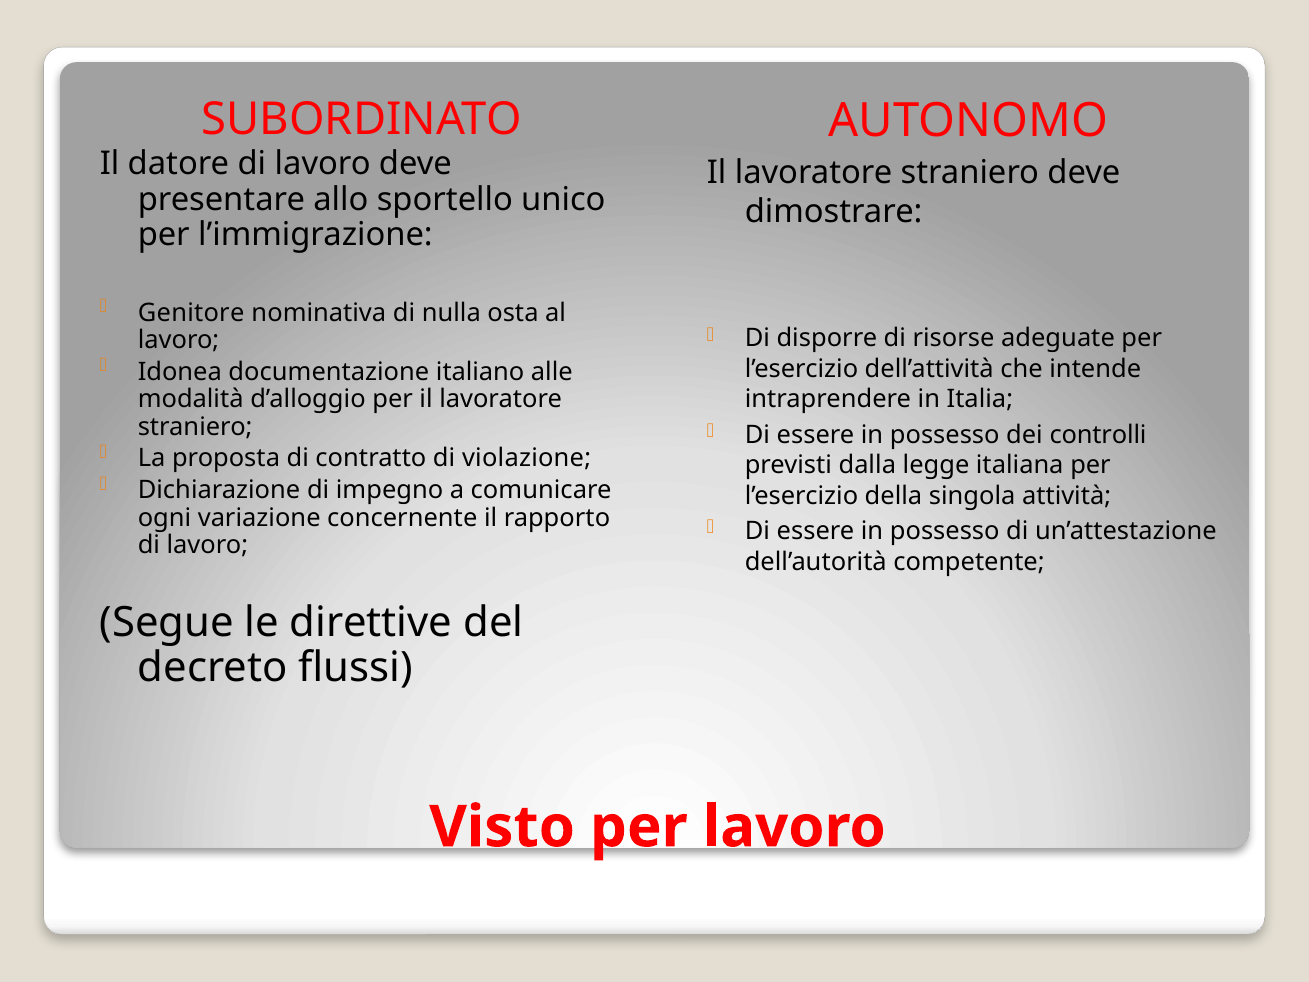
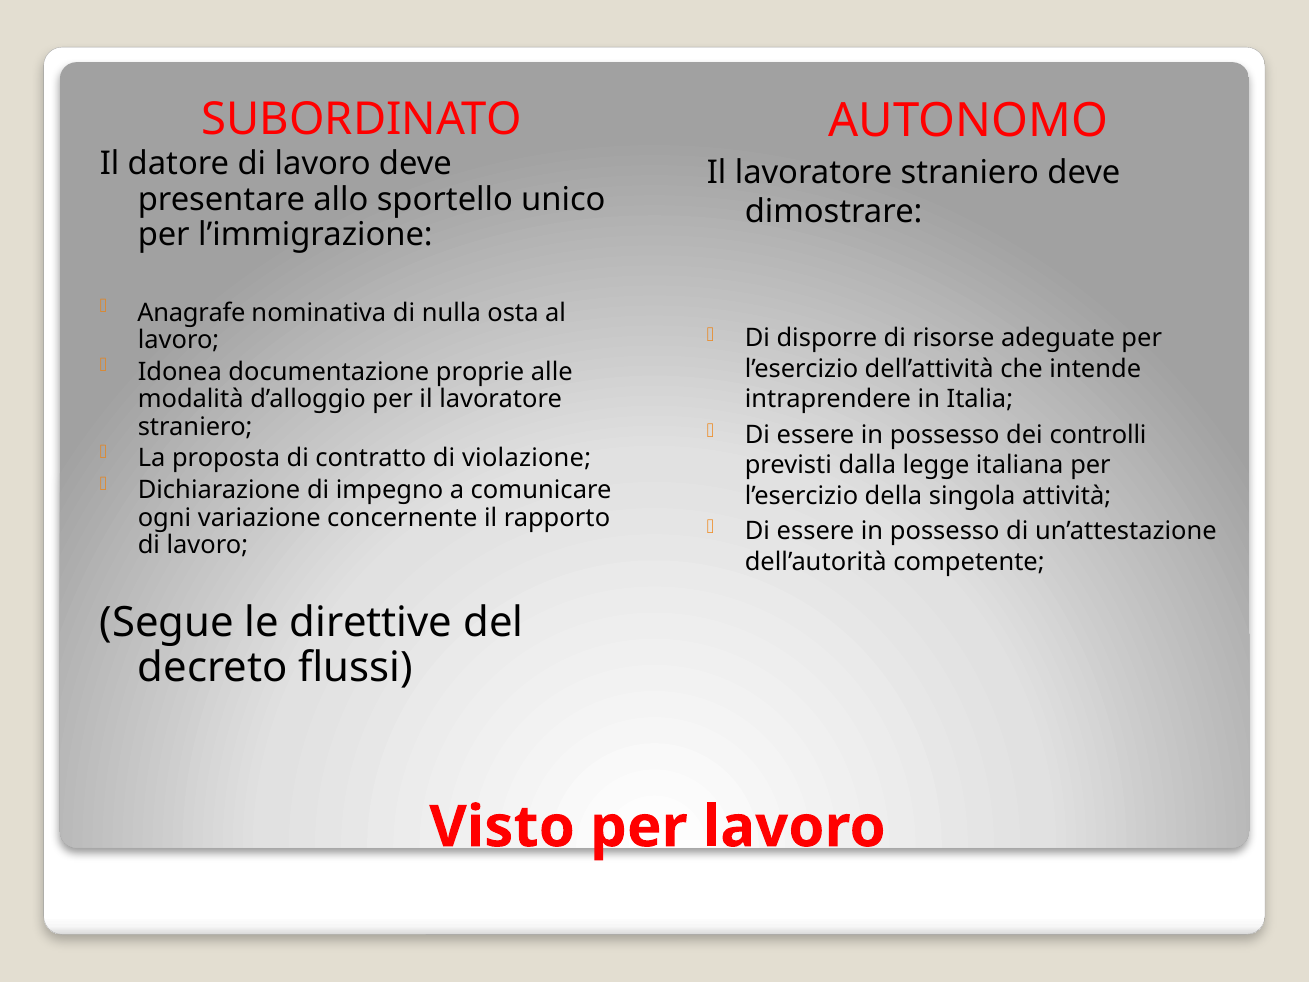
Genitore: Genitore -> Anagrafe (191, 313)
italiano: italiano -> proprie (480, 372)
